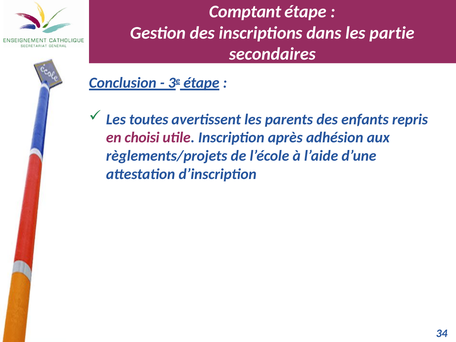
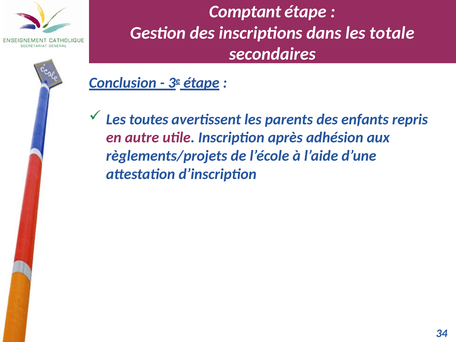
partie: partie -> totale (392, 33)
choisi: choisi -> autre (142, 138)
